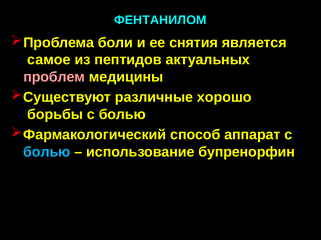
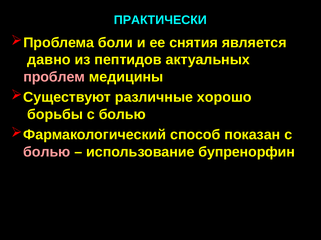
ФЕНТАНИЛОМ: ФЕНТАНИЛОМ -> ПРАКТИЧЕСКИ (160, 20)
самое: самое -> давно (49, 60)
аппарат: аппарат -> показан (252, 135)
болью colour: light blue -> pink (47, 152)
